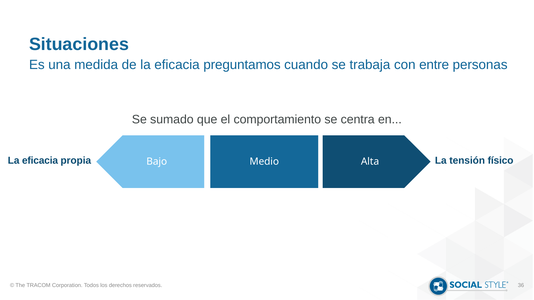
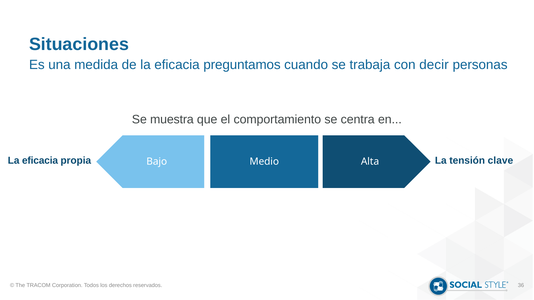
entre: entre -> decir (434, 65)
sumado: sumado -> muestra (172, 120)
físico: físico -> clave (500, 161)
